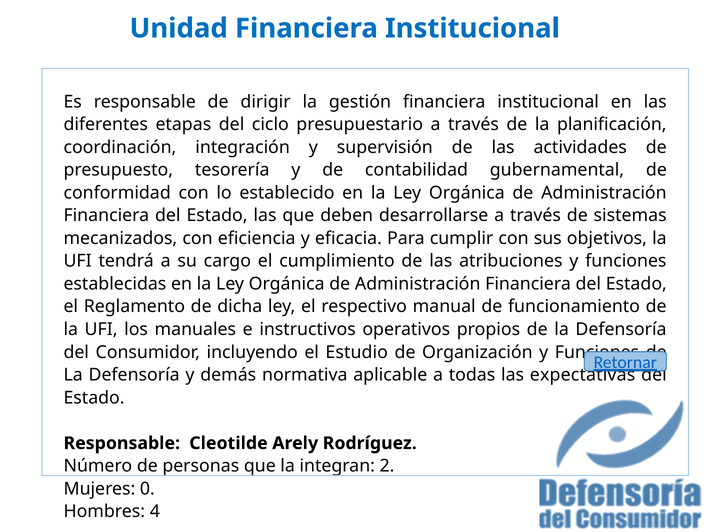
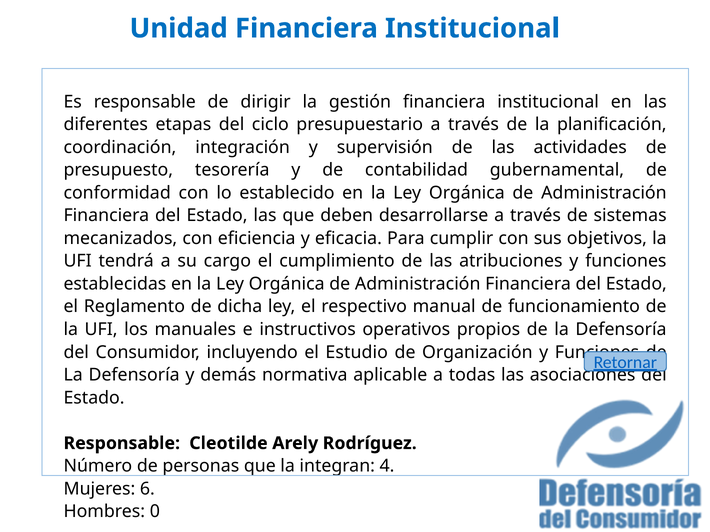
expectativas: expectativas -> asociaciones (583, 375)
2: 2 -> 4 (387, 466)
0: 0 -> 6 (147, 489)
4: 4 -> 0 (155, 512)
